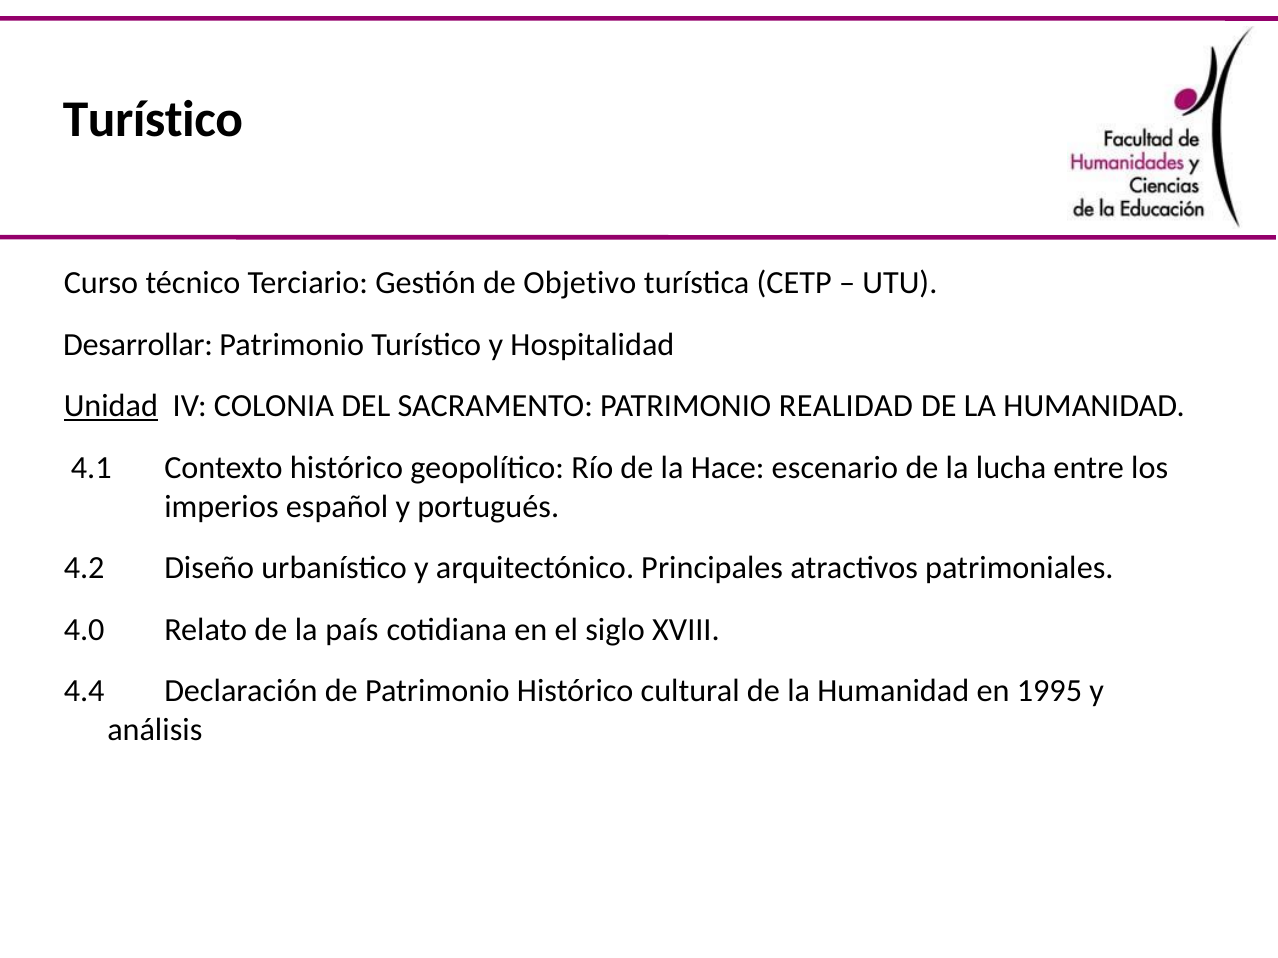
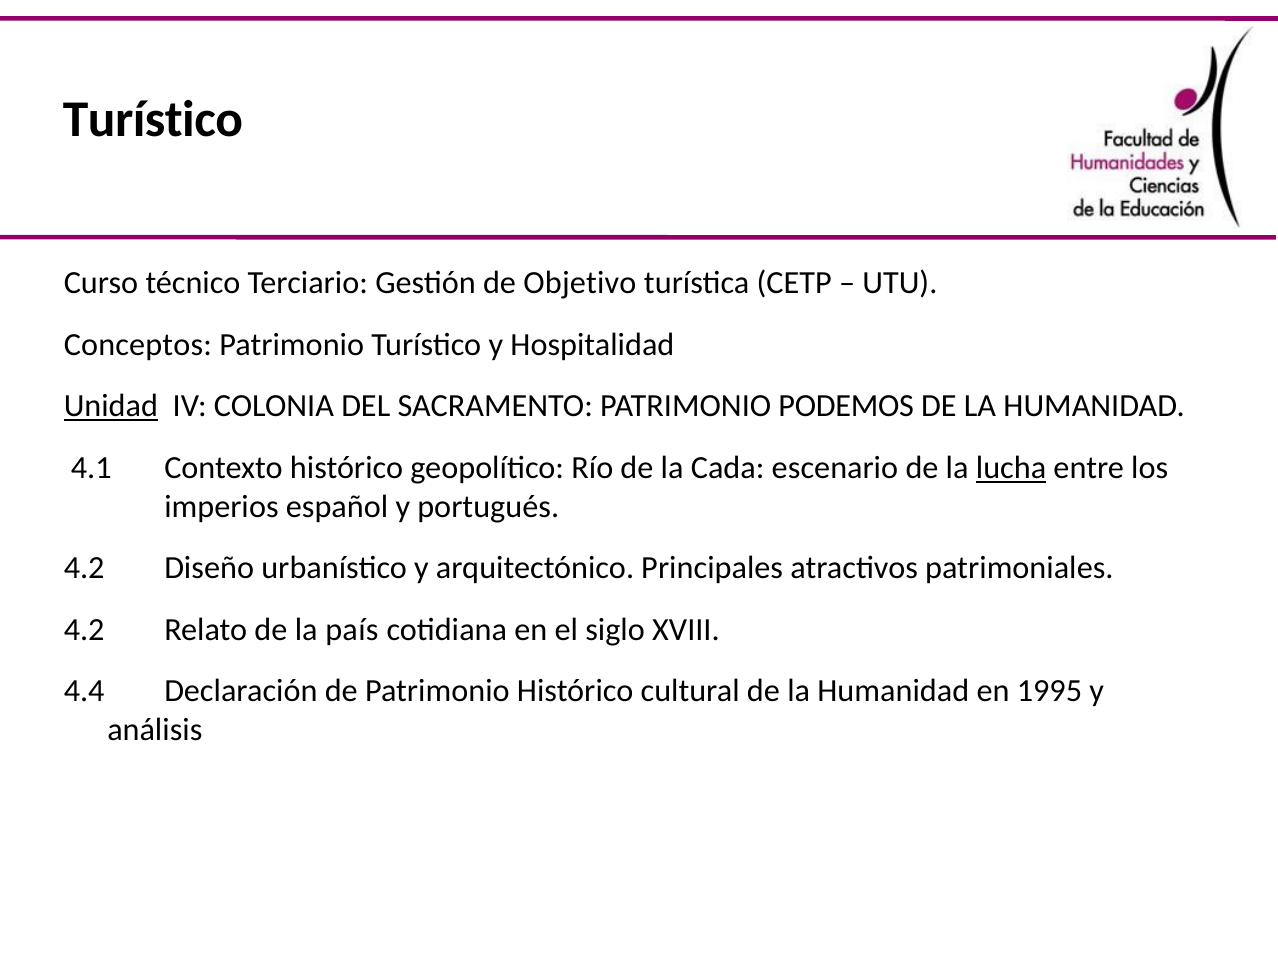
Desarrollar: Desarrollar -> Conceptos (138, 345)
REALIDAD: REALIDAD -> PODEMOS (846, 406)
Hace: Hace -> Cada (728, 468)
lucha underline: none -> present (1011, 468)
4.0: 4.0 -> 4.2 (84, 630)
